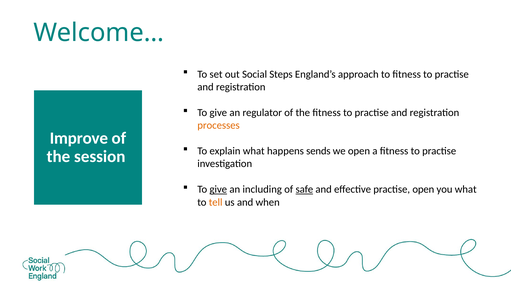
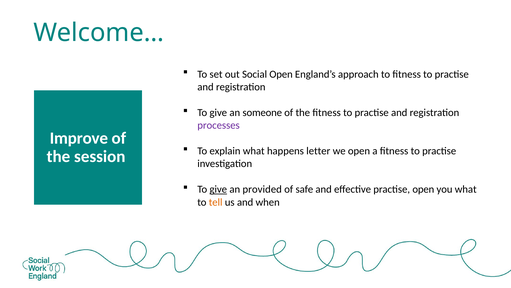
Social Steps: Steps -> Open (281, 74)
regulator: regulator -> someone (262, 112)
processes colour: orange -> purple (219, 125)
sends: sends -> letter (318, 151)
including: including -> provided (262, 189)
safe underline: present -> none (304, 189)
